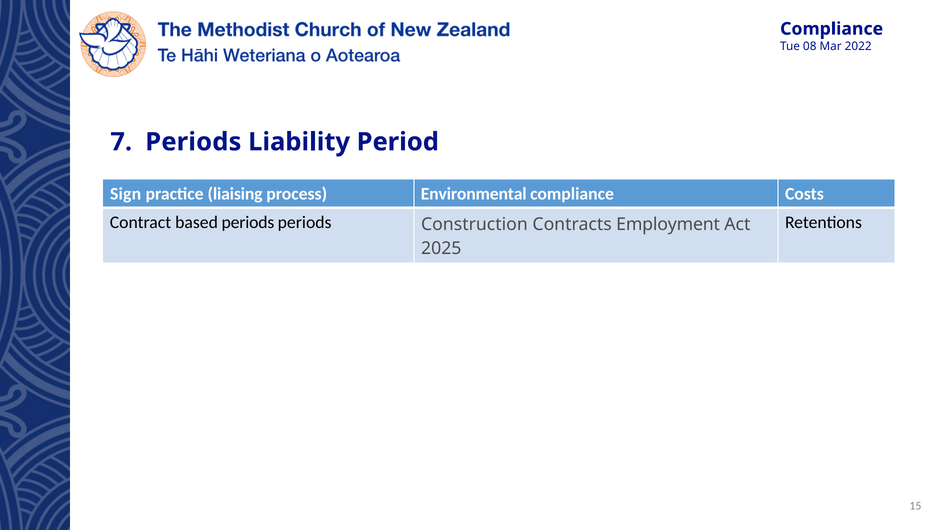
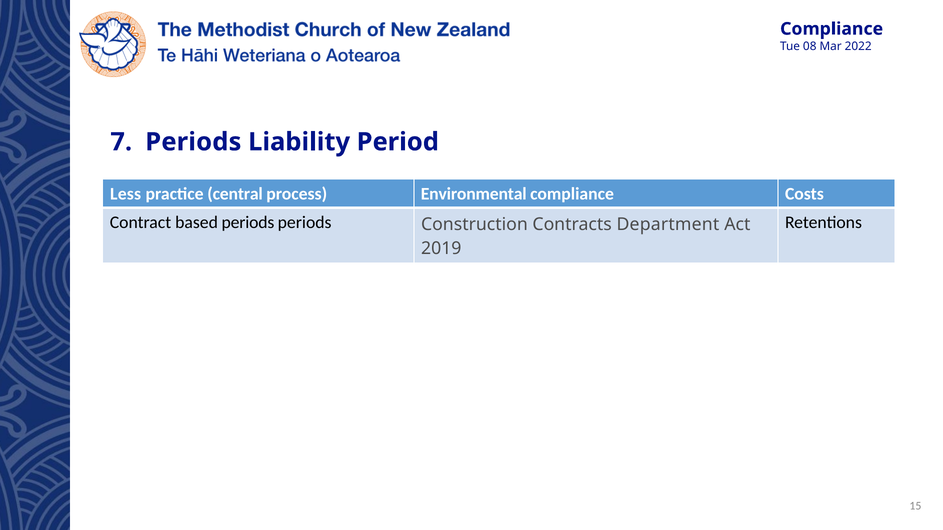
Sign: Sign -> Less (126, 194)
liaising: liaising -> central (235, 194)
Employment: Employment -> Department (668, 225)
2025: 2025 -> 2019 (441, 249)
